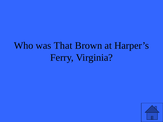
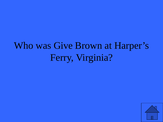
That: That -> Give (63, 46)
